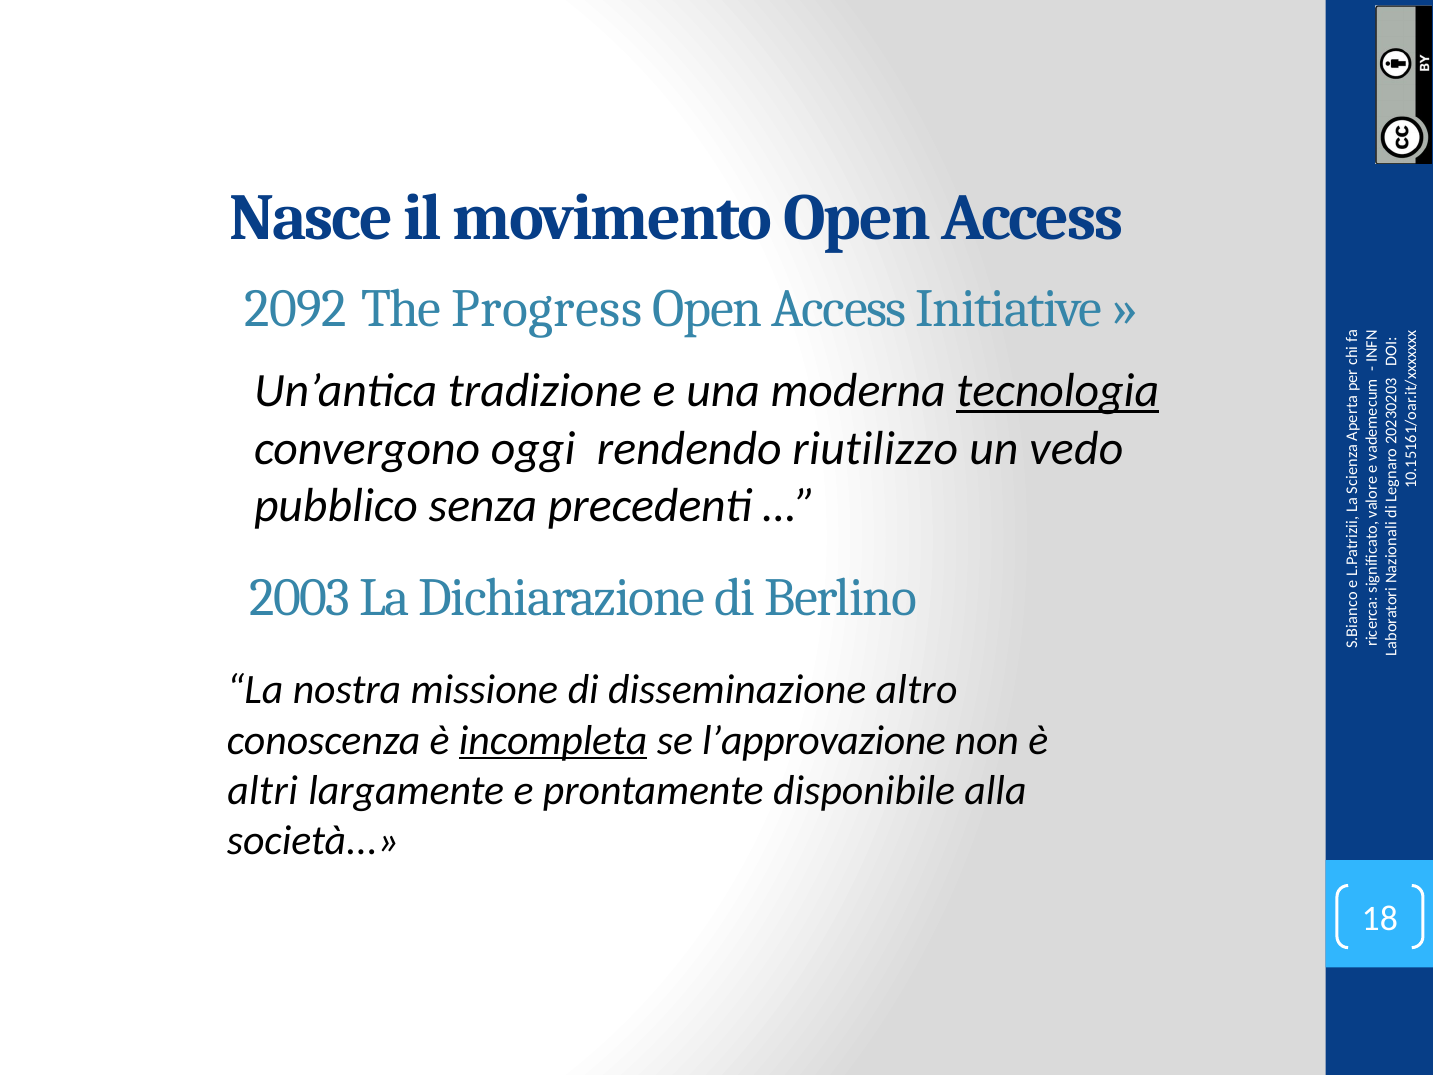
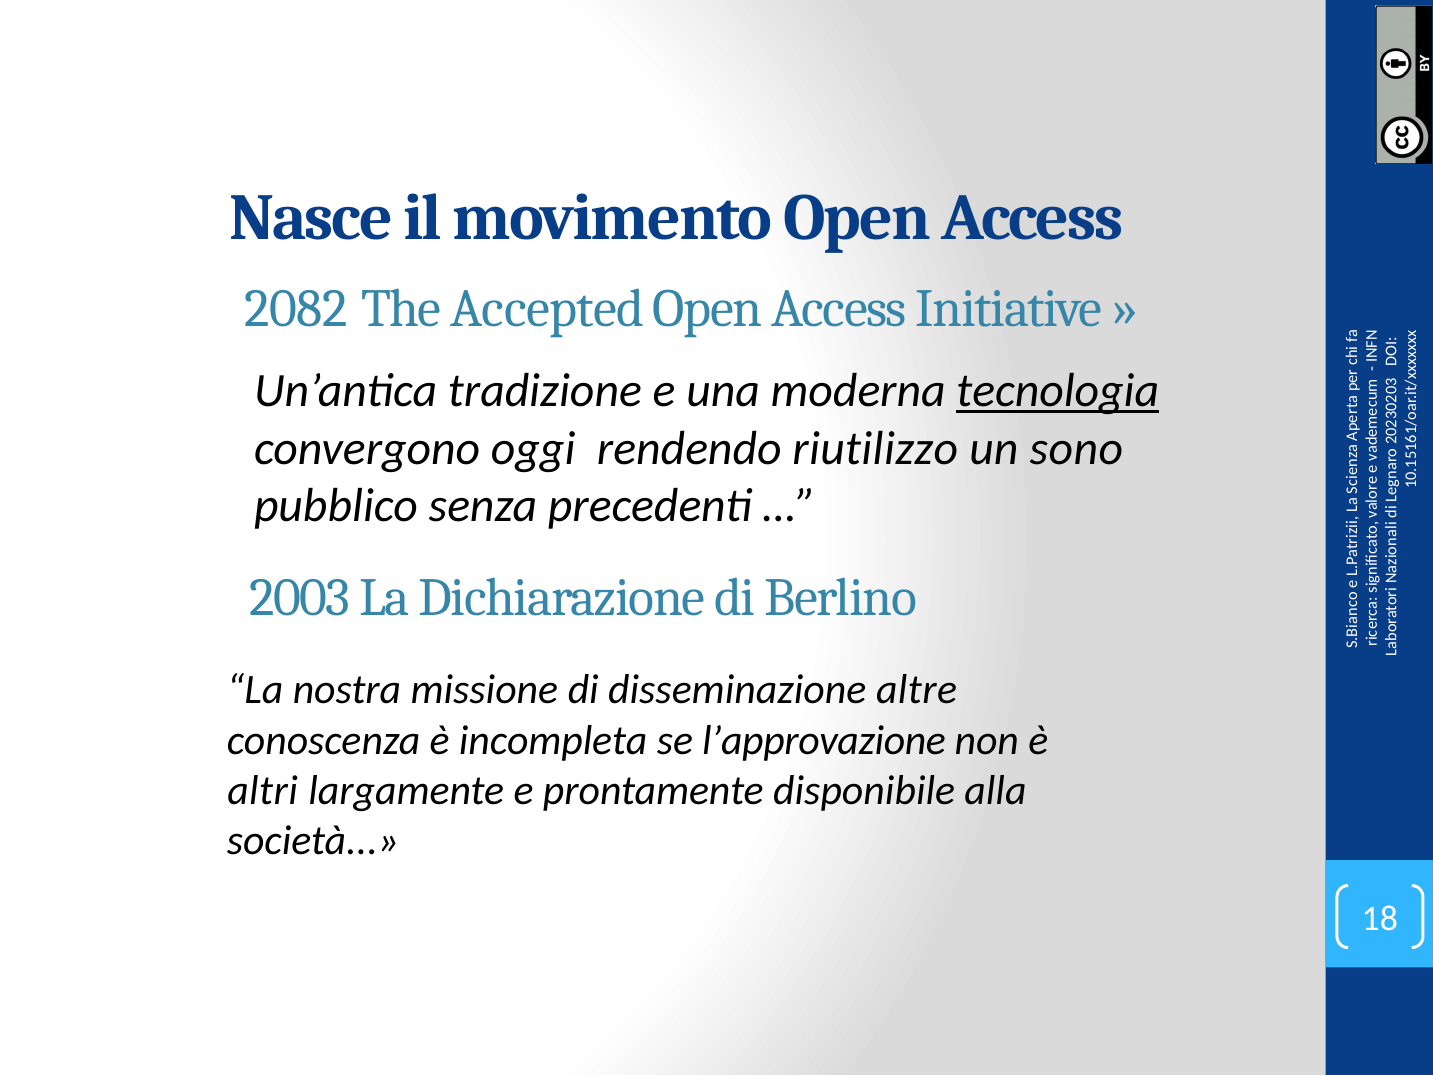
2092: 2092 -> 2082 (296, 309)
Progress: Progress -> Accepted (548, 309)
vedo: vedo -> sono (1076, 448)
altro: altro -> altre (916, 690)
incompleta underline: present -> none (553, 740)
